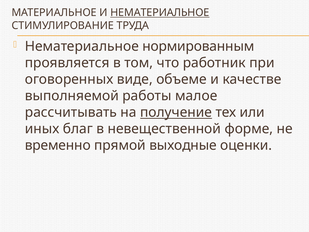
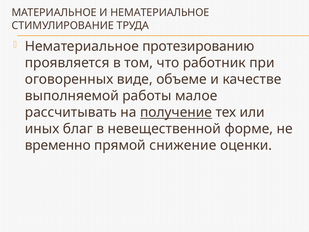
НЕМАТЕРИАЛЬНОЕ underline: present -> none (160, 13)
нормированным: нормированным -> протезированию (198, 46)
выходные: выходные -> снижение (183, 145)
